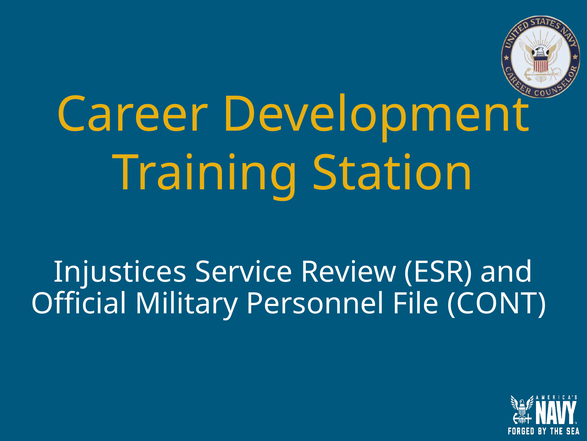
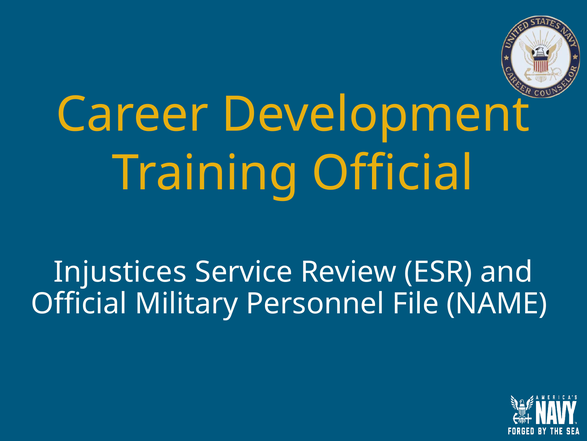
Training Station: Station -> Official (393, 173)
CONT: CONT -> NAME (497, 303)
